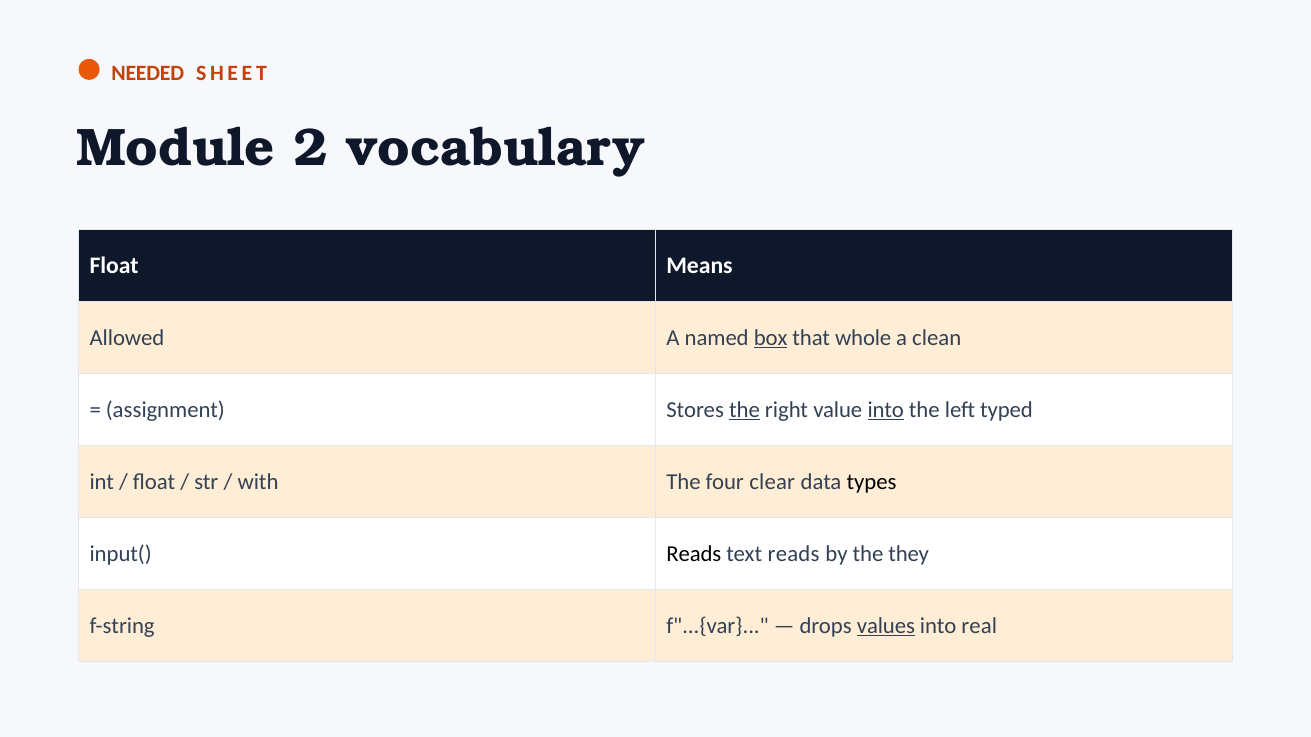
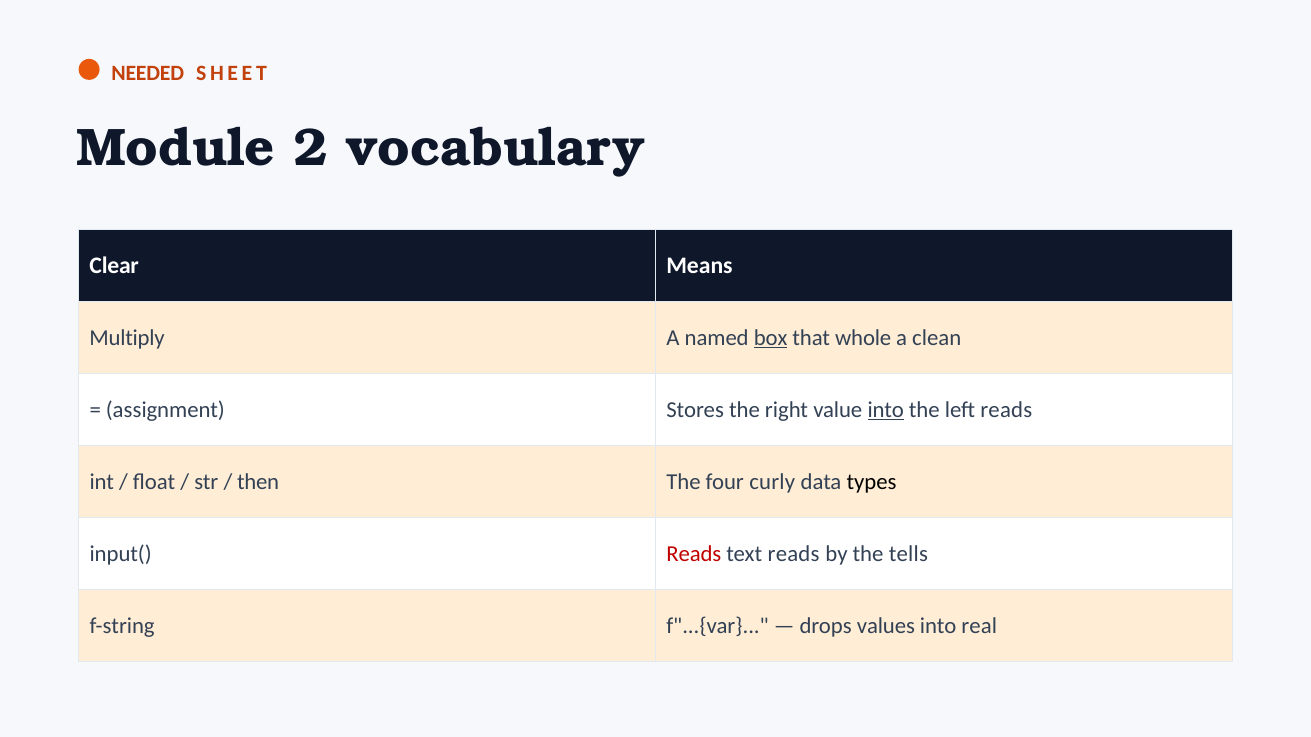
Float: Float -> Clear (114, 266)
Allowed: Allowed -> Multiply (127, 338)
the underline: present -> none (744, 410)
left typed: typed -> reads (1006, 410)
with: with -> then (258, 482)
clear: clear -> curly (772, 482)
Reads colour: black -> red (694, 554)
they: they -> tells (908, 554)
values underline: present -> none (886, 626)
